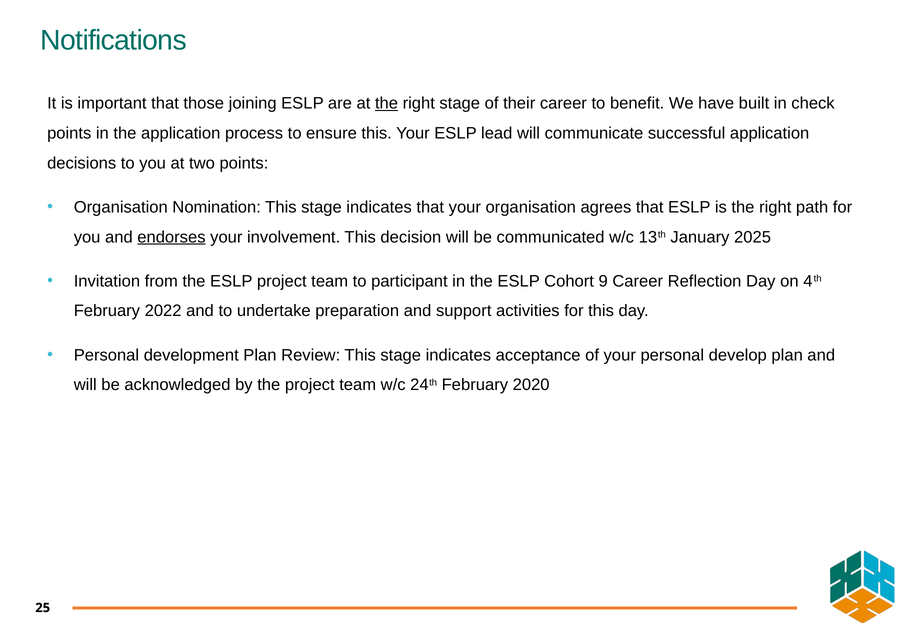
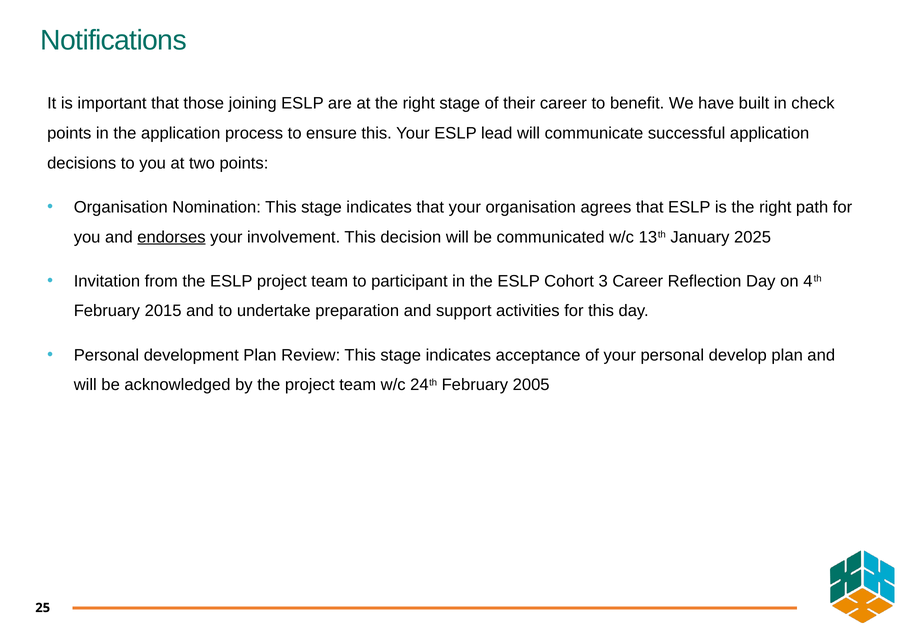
the underline: present -> none (387, 103)
9: 9 -> 3 (603, 281)
2022: 2022 -> 2015 (163, 311)
2020: 2020 -> 2005 (531, 385)
